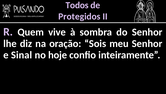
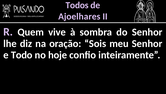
Protegidos: Protegidos -> Ajoelhares (79, 16)
Sinal: Sinal -> Todo (22, 55)
